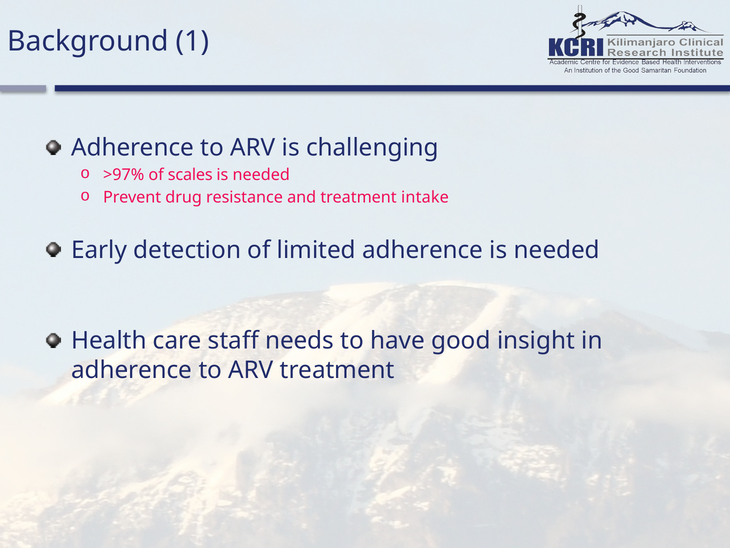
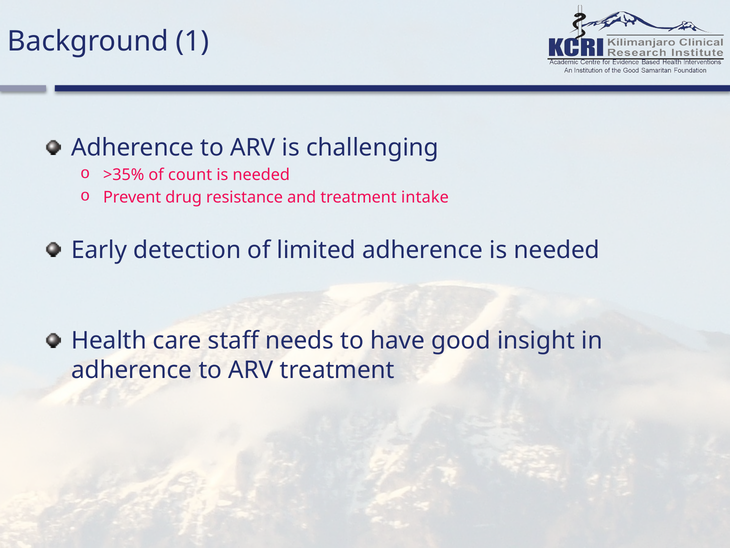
>97%: >97% -> >35% (124, 175)
scales: scales -> count (190, 175)
